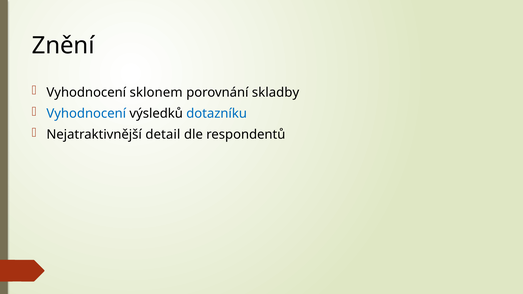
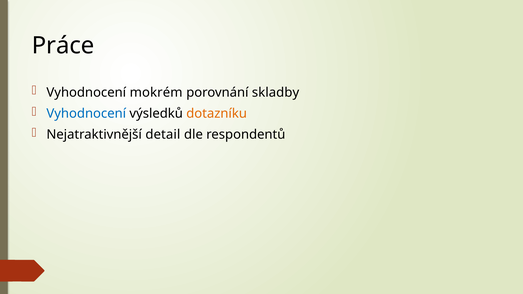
Znění: Znění -> Práce (63, 46)
sklonem: sklonem -> mokrém (156, 92)
dotazníku colour: blue -> orange (217, 114)
